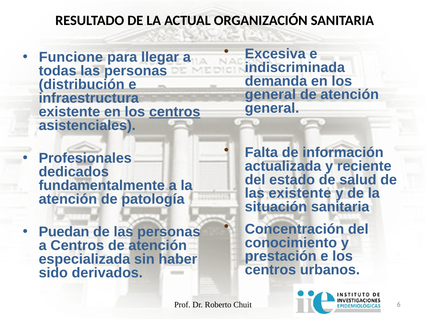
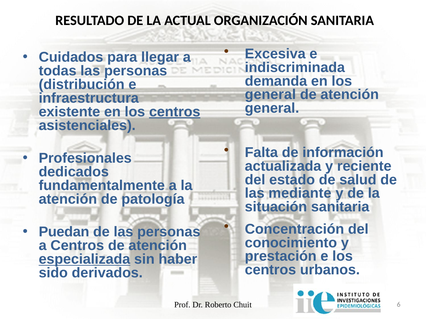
Funcione: Funcione -> Cuidados (71, 57)
las existente: existente -> mediante (300, 194)
especializada underline: none -> present (84, 260)
